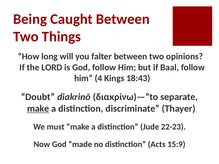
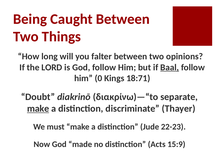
Baal underline: none -> present (170, 67)
4: 4 -> 0 (98, 78)
18:43: 18:43 -> 18:71 (138, 78)
